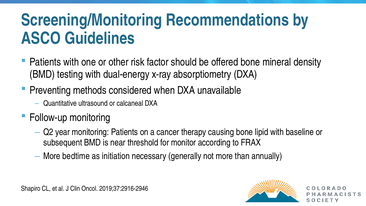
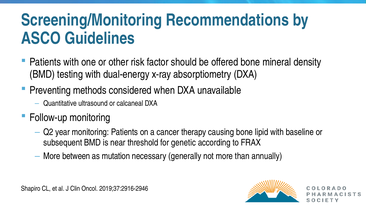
monitor: monitor -> genetic (183, 142)
bedtime: bedtime -> between (76, 156)
initiation: initiation -> mutation (116, 156)
